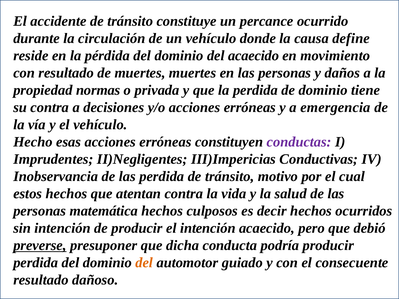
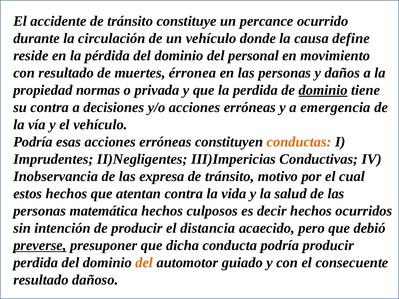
del acaecido: acaecido -> personal (253, 56)
muertes muertes: muertes -> érronea (192, 73)
dominio underline: none -> present (323, 90)
Hecho: Hecho -> Podría (33, 142)
conductas colour: purple -> orange (299, 142)
las perdida: perdida -> expresa (162, 177)
el intención: intención -> distancia (208, 228)
